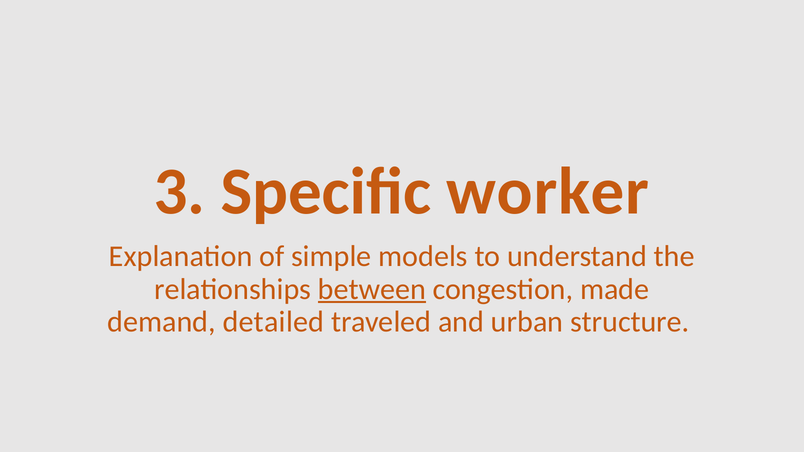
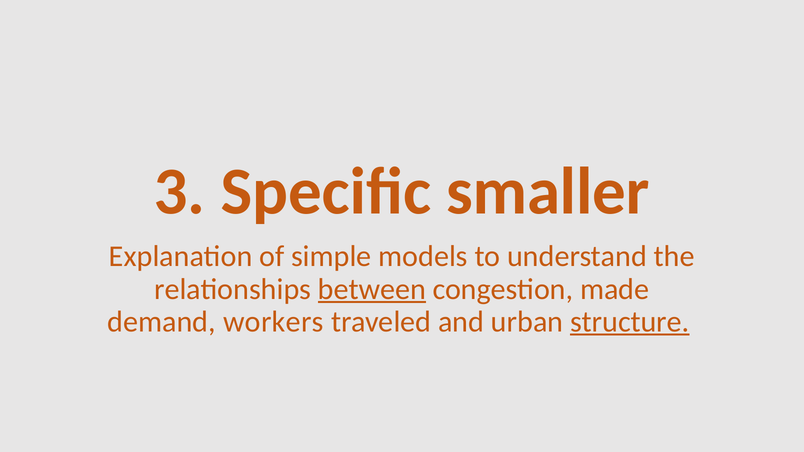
worker: worker -> smaller (548, 192)
detailed: detailed -> workers (273, 322)
structure underline: none -> present (630, 322)
